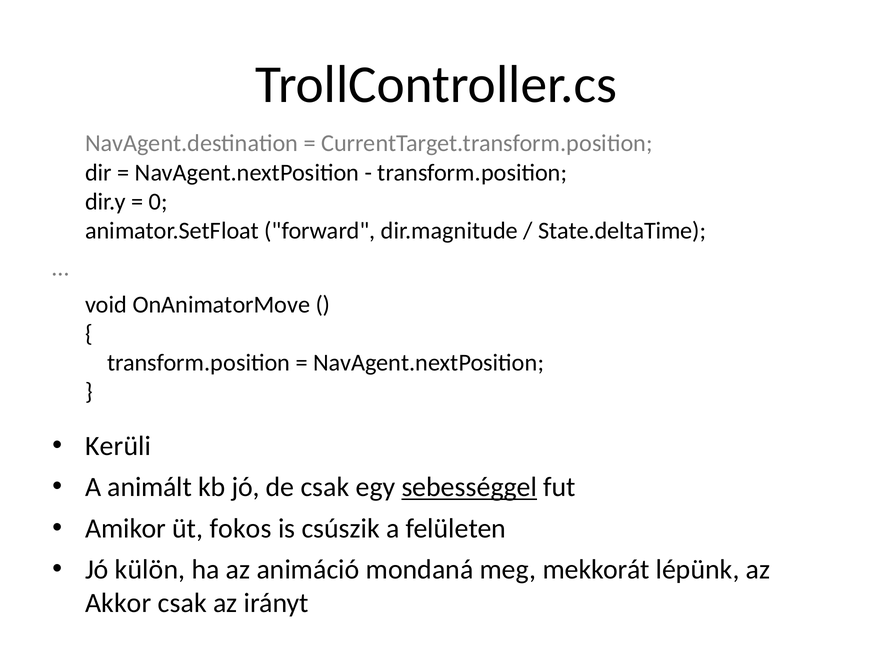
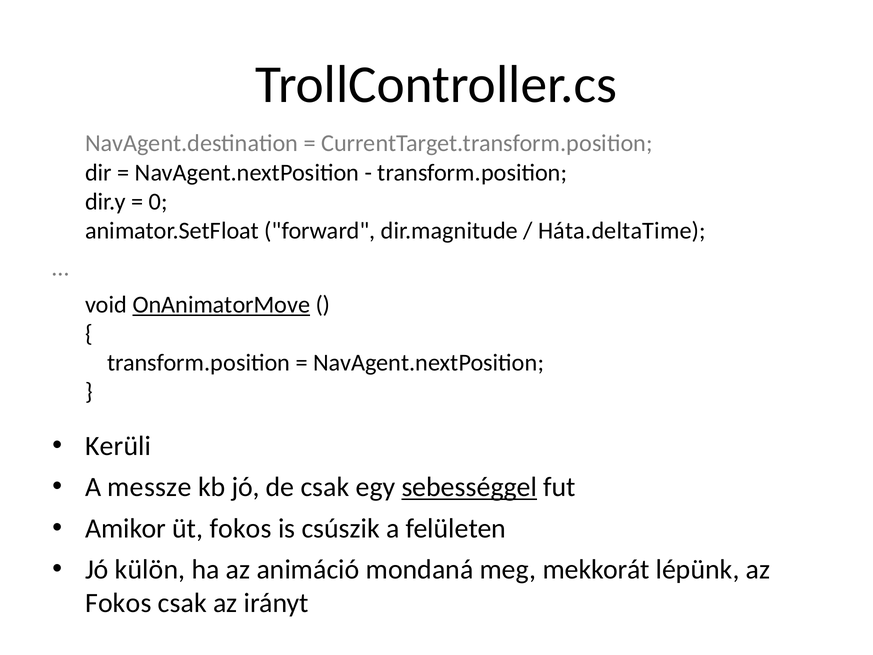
State.deltaTime: State.deltaTime -> Háta.deltaTime (622, 231)
OnAnimatorMove underline: none -> present (221, 304)
animált: animált -> messze (149, 487)
Akkor: Akkor -> Fokos (118, 603)
